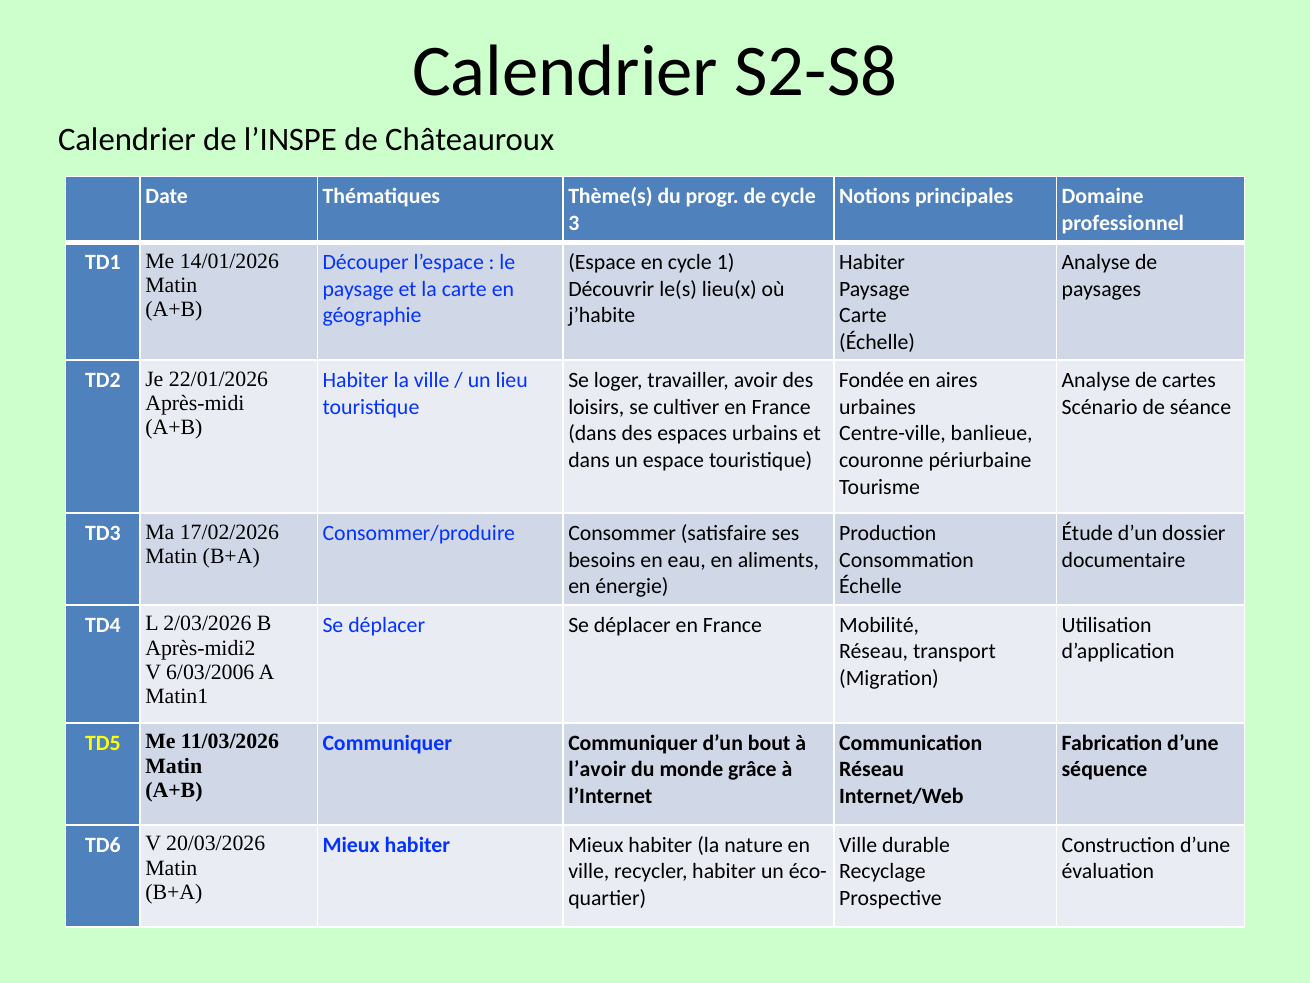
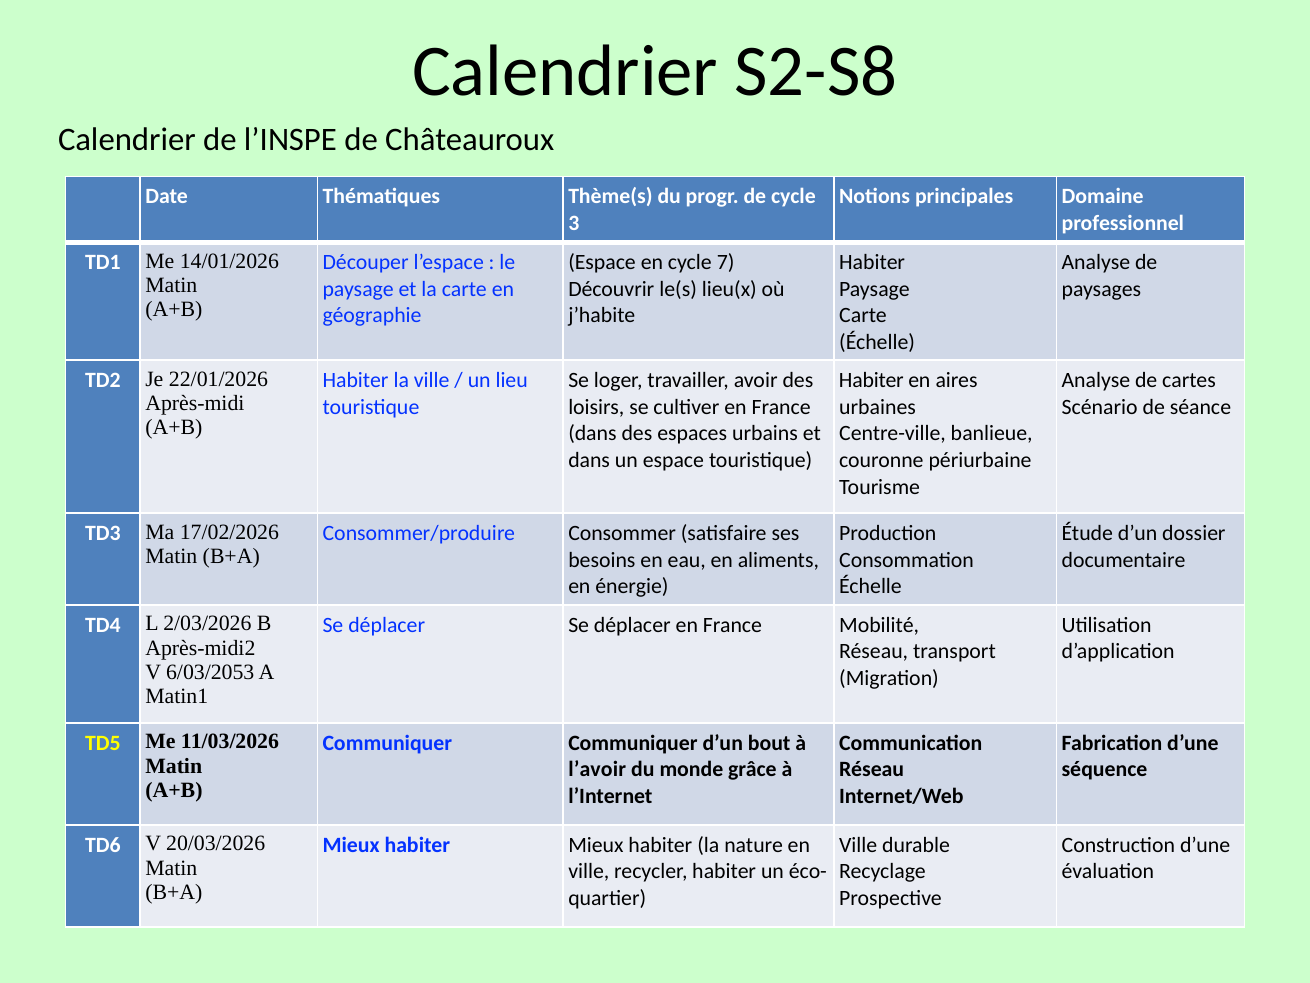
1: 1 -> 7 (726, 262)
Fondée: Fondée -> Habiter (871, 380)
6/03/2006: 6/03/2006 -> 6/03/2053 (210, 672)
